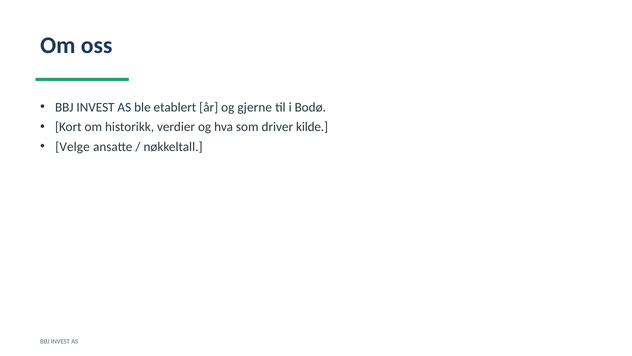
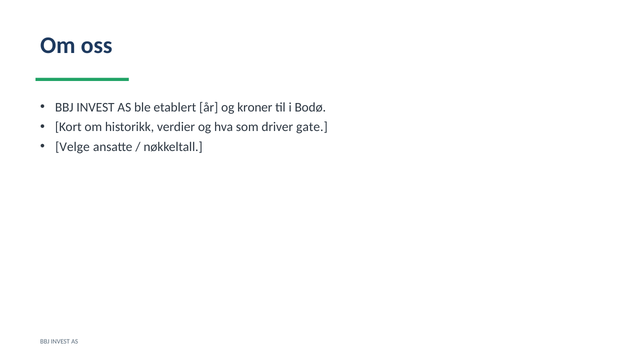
gjerne: gjerne -> kroner (255, 107)
kilde: kilde -> gate (312, 127)
